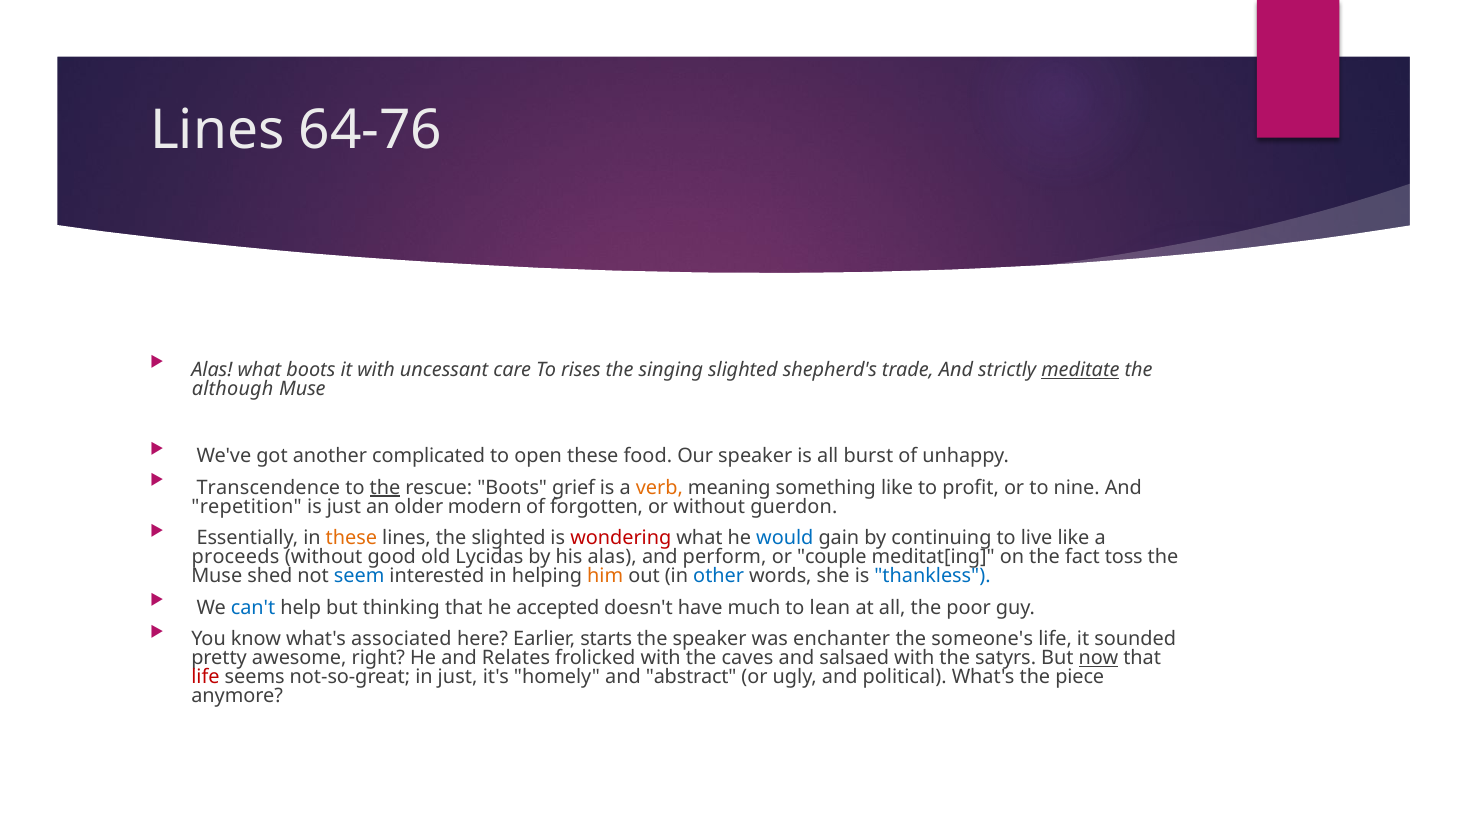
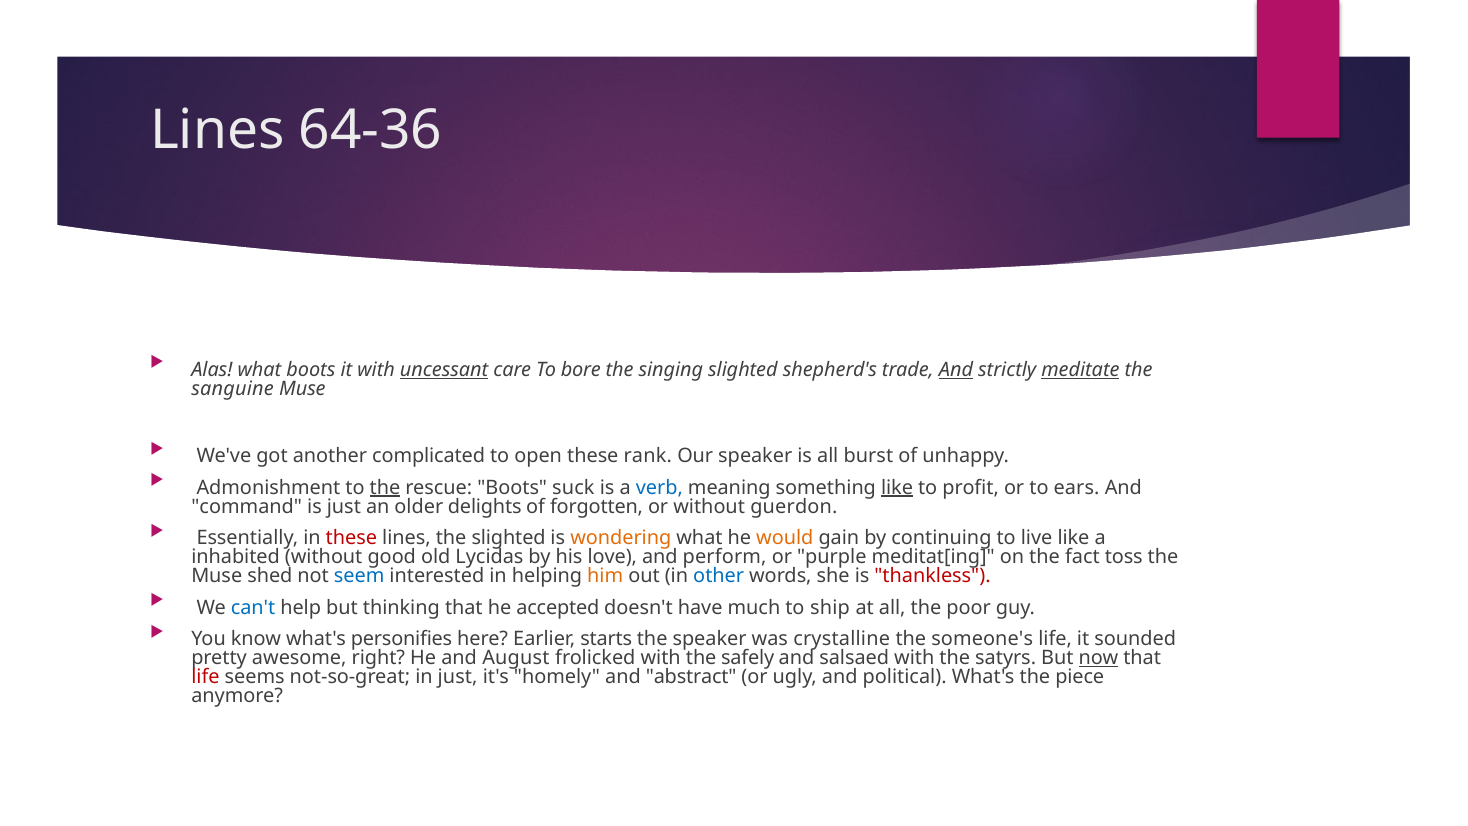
64-76: 64-76 -> 64-36 (370, 131)
uncessant underline: none -> present (444, 369)
rises: rises -> bore (581, 369)
And underline: none -> present (956, 369)
although: although -> sanguine (233, 389)
food: food -> rank (648, 456)
Transcendence: Transcendence -> Admonishment (268, 487)
grief: grief -> suck (573, 487)
verb colour: orange -> blue (659, 487)
like underline: none -> present (897, 487)
nine: nine -> ears (1077, 487)
repetition: repetition -> command (247, 506)
modern: modern -> delights (485, 506)
these colour: orange -> red (351, 538)
wondering colour: red -> orange (621, 538)
would colour: blue -> orange (785, 538)
proceeds: proceeds -> inhabited (236, 557)
his alas: alas -> love (612, 557)
couple: couple -> purple (832, 557)
thankless colour: blue -> red (932, 576)
lean: lean -> ship (830, 607)
associated: associated -> personifies (402, 639)
enchanter: enchanter -> crystalline (842, 639)
Relates: Relates -> August (516, 658)
caves: caves -> safely (748, 658)
